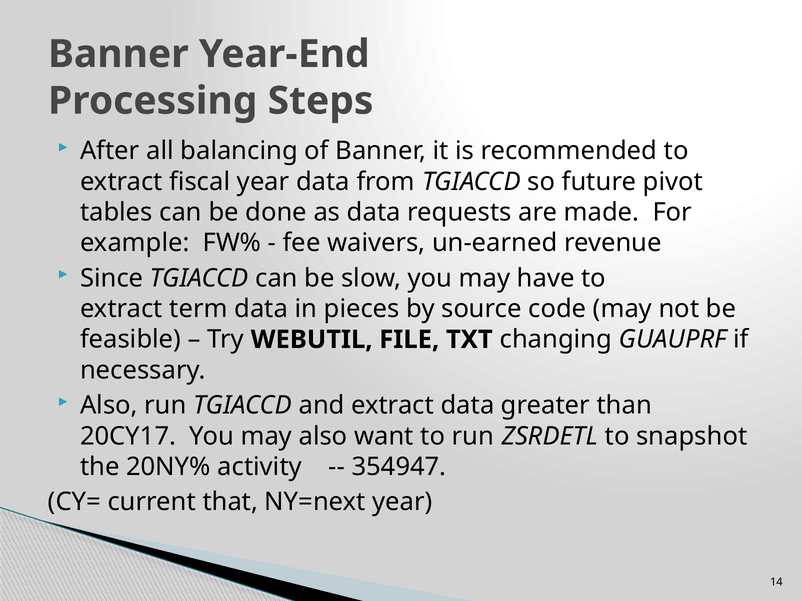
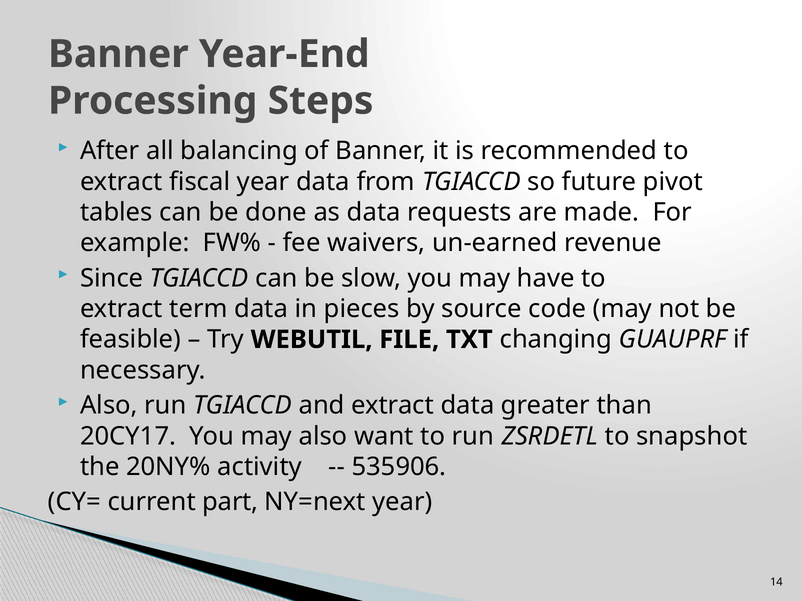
354947: 354947 -> 535906 (399, 467)
that: that -> part (230, 502)
